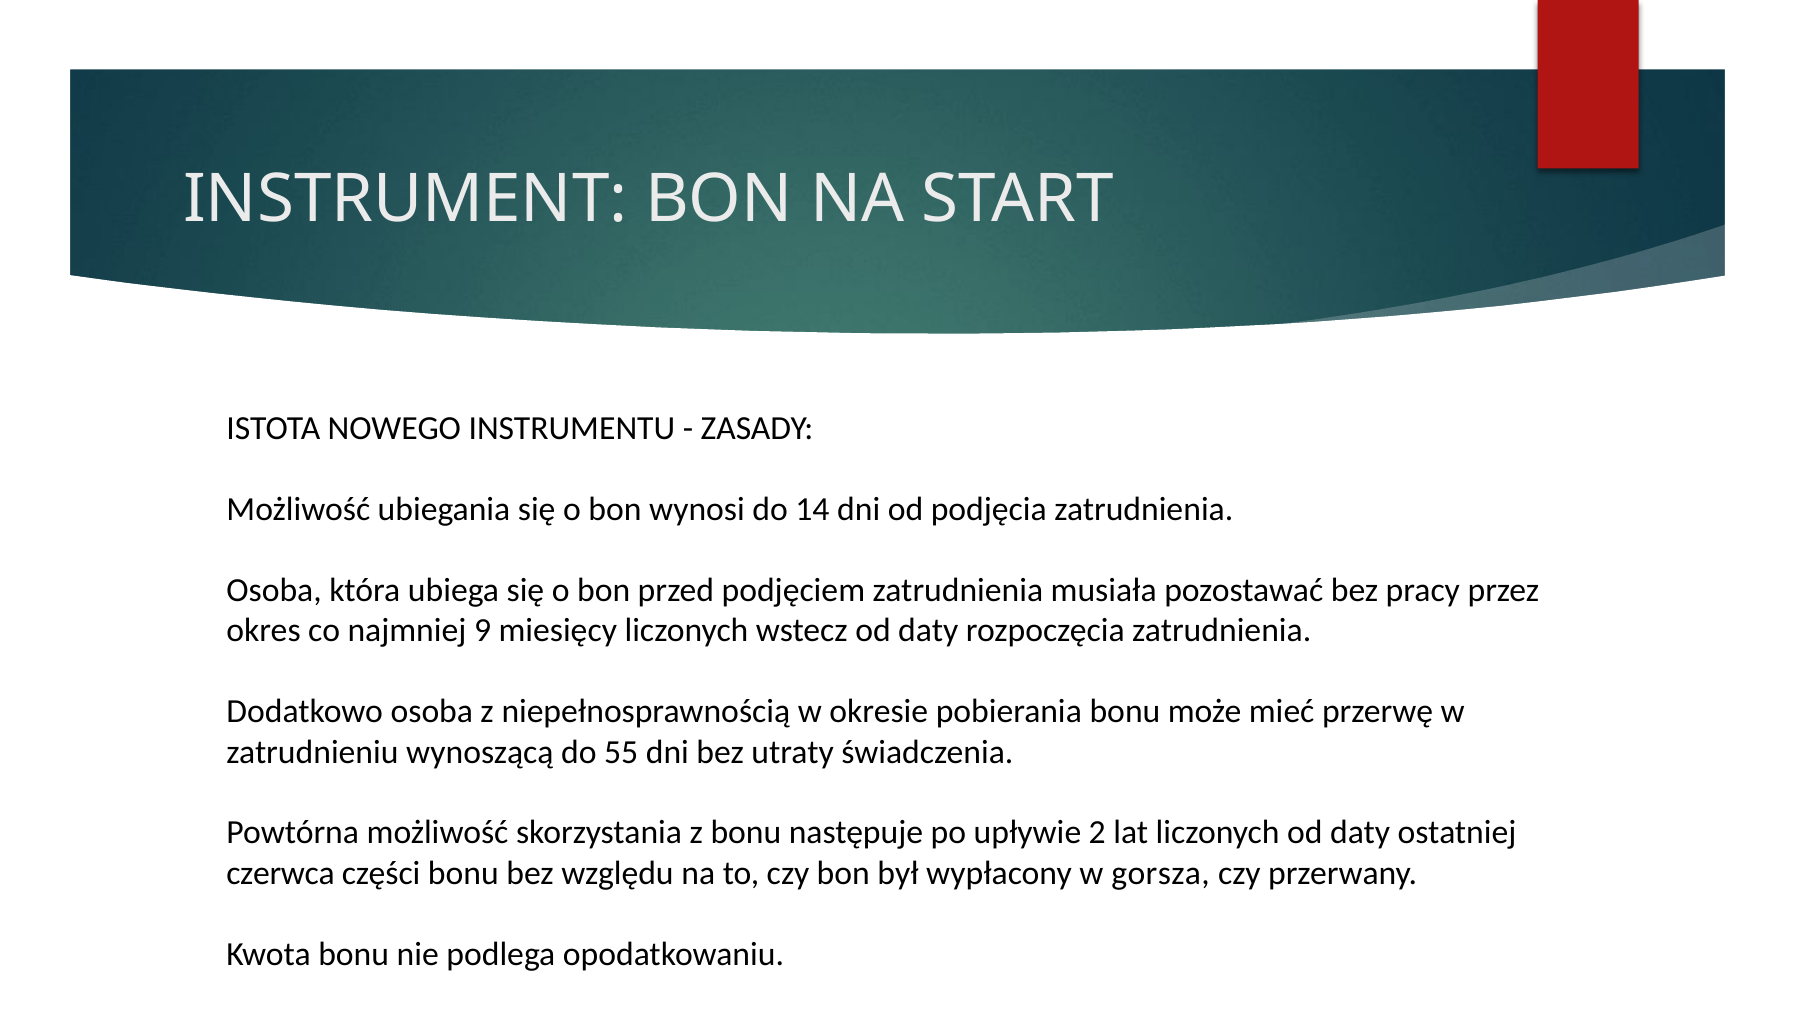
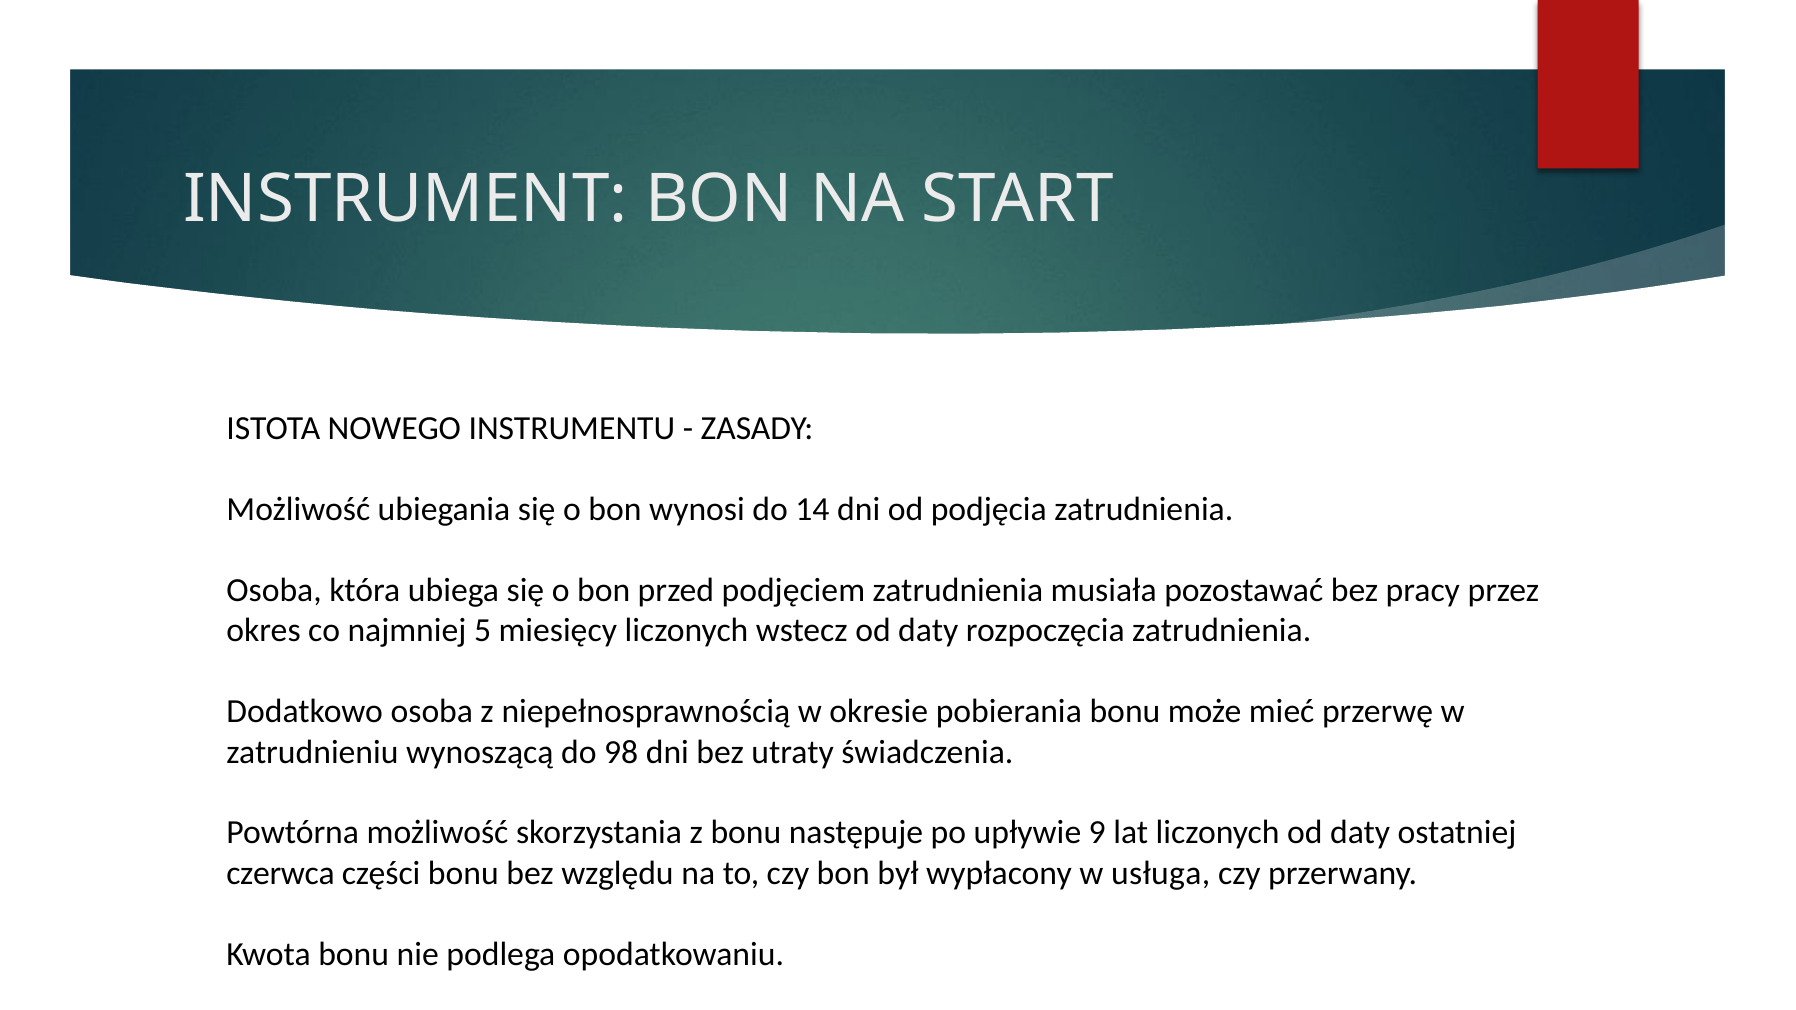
9: 9 -> 5 (483, 631)
55: 55 -> 98 (621, 752)
2: 2 -> 9 (1097, 833)
gorsza: gorsza -> usługa (1161, 873)
